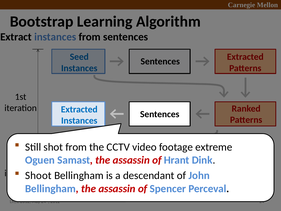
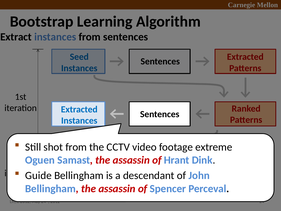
Shoot: Shoot -> Guide (38, 175)
